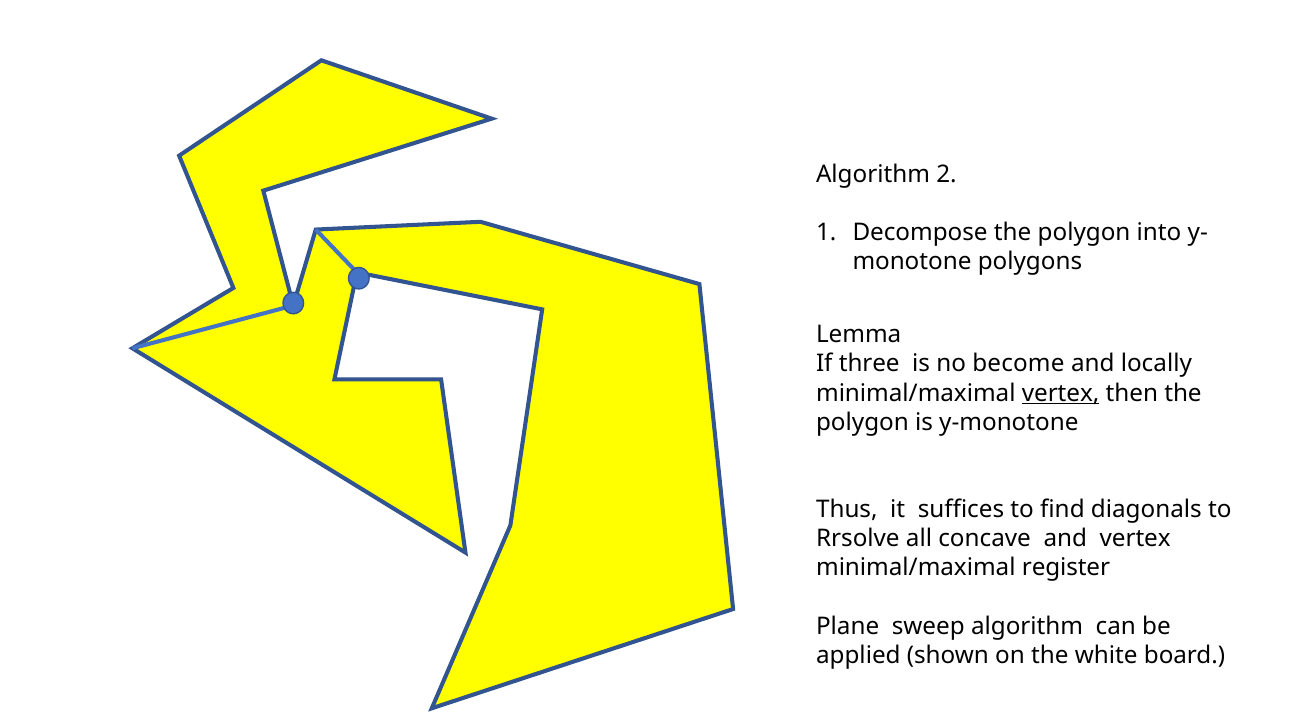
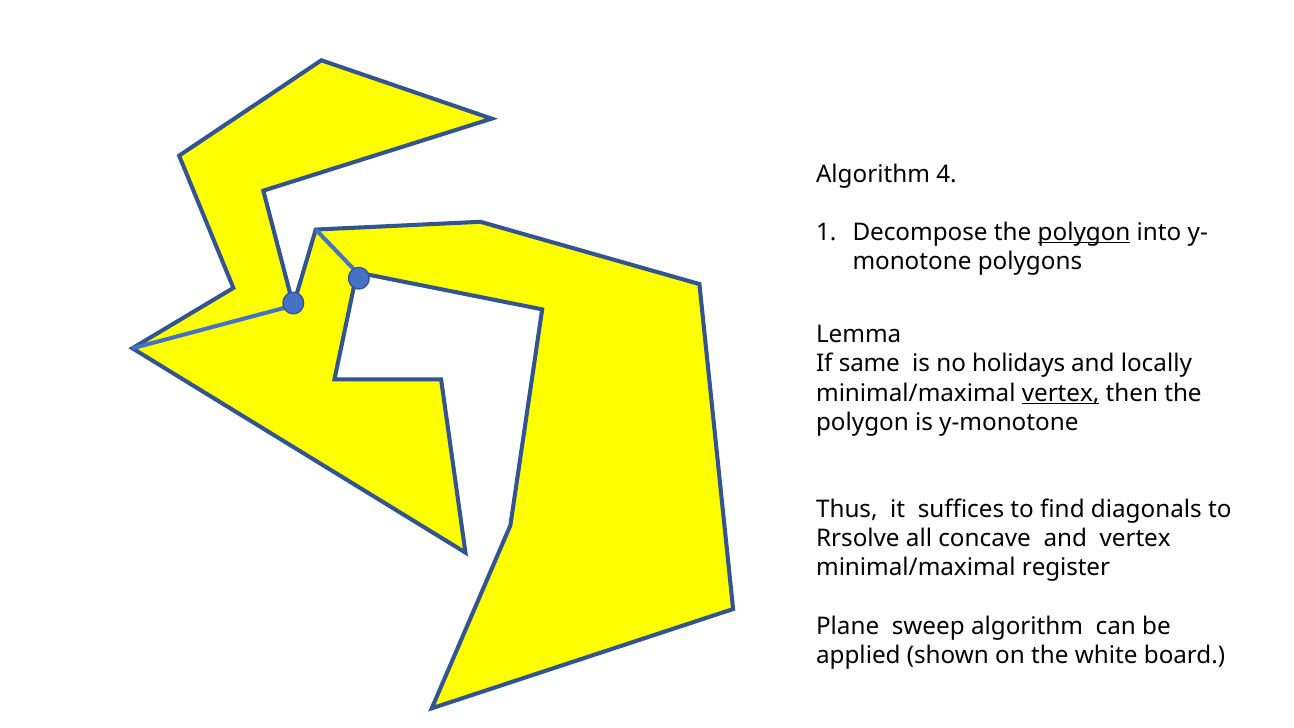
2: 2 -> 4 (947, 174)
polygon underline: none -> present (1084, 232)
three: three -> same (869, 364)
become: become -> holidays (1019, 364)
